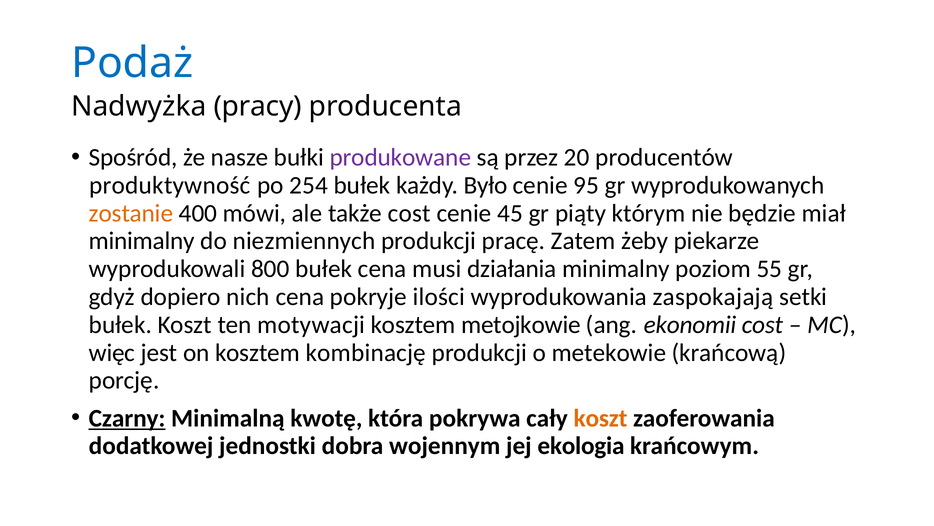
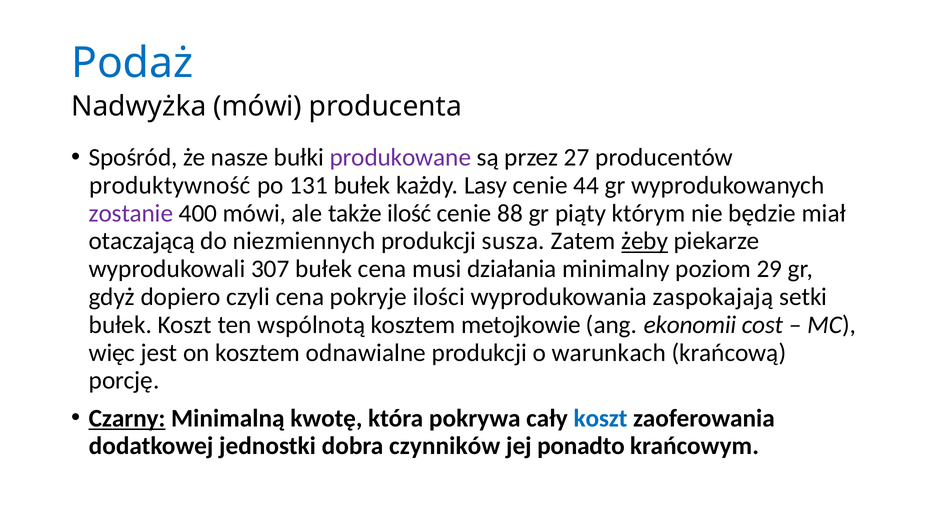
Nadwyżka pracy: pracy -> mówi (258, 106)
20: 20 -> 27 (577, 157)
254: 254 -> 131 (309, 185)
Było: Było -> Lasy (486, 185)
95: 95 -> 44 (586, 185)
zostanie colour: orange -> purple (131, 213)
także cost: cost -> ilość (409, 213)
45: 45 -> 88 (510, 213)
minimalny: minimalny -> otaczającą (142, 241)
pracę: pracę -> susza (513, 241)
żeby underline: none -> present (645, 241)
800: 800 -> 307 (270, 269)
55: 55 -> 29 (769, 269)
nich: nich -> czyli (248, 297)
motywacji: motywacji -> wspólnotą (311, 324)
kombinację: kombinację -> odnawialne (366, 352)
metekowie: metekowie -> warunkach (609, 352)
koszt colour: orange -> blue (601, 418)
wojennym: wojennym -> czynników (445, 446)
ekologia: ekologia -> ponadto (581, 446)
